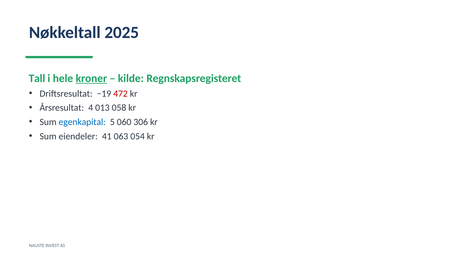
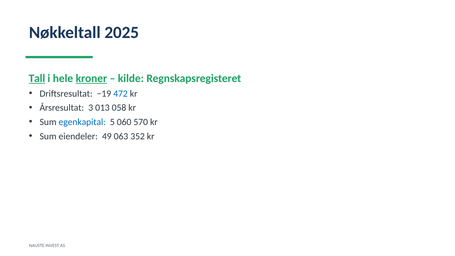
Tall underline: none -> present (37, 78)
472 colour: red -> blue (120, 94)
4: 4 -> 3 (91, 108)
306: 306 -> 570 (141, 122)
41: 41 -> 49 (107, 136)
054: 054 -> 352 (138, 136)
